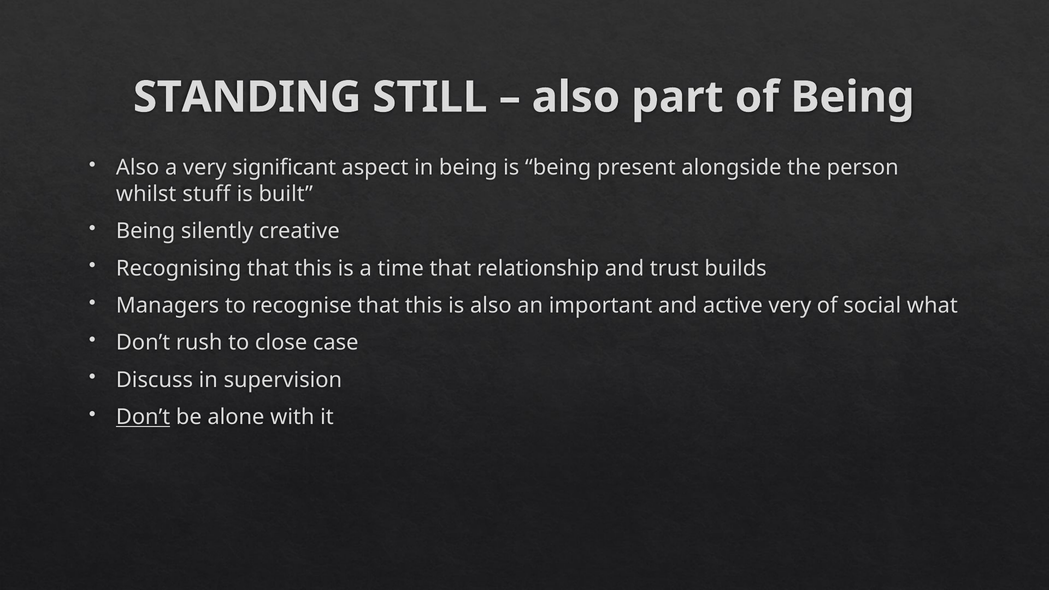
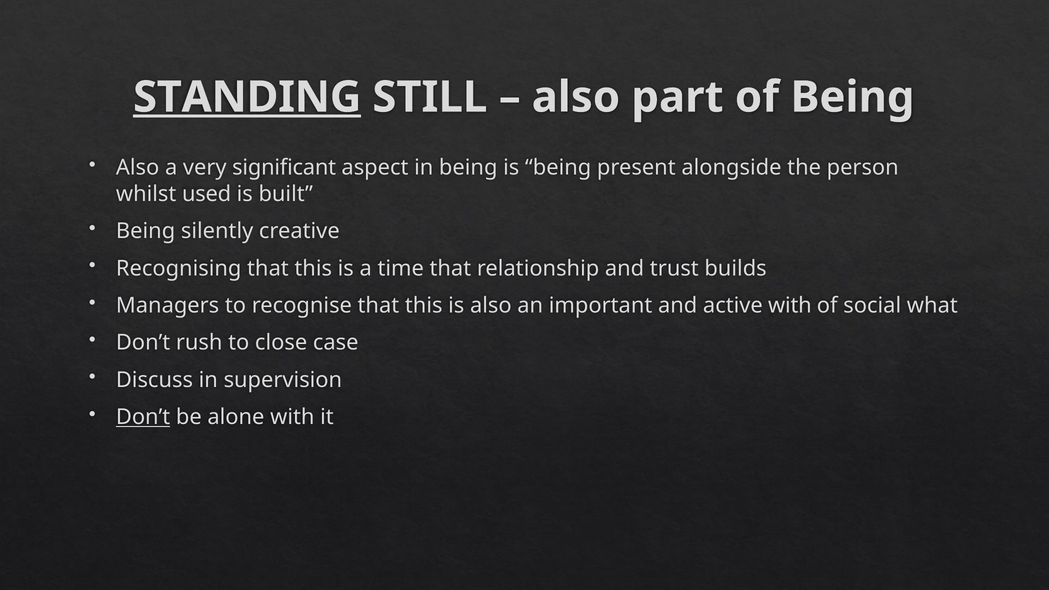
STANDING underline: none -> present (247, 97)
stuff: stuff -> used (207, 194)
active very: very -> with (790, 306)
